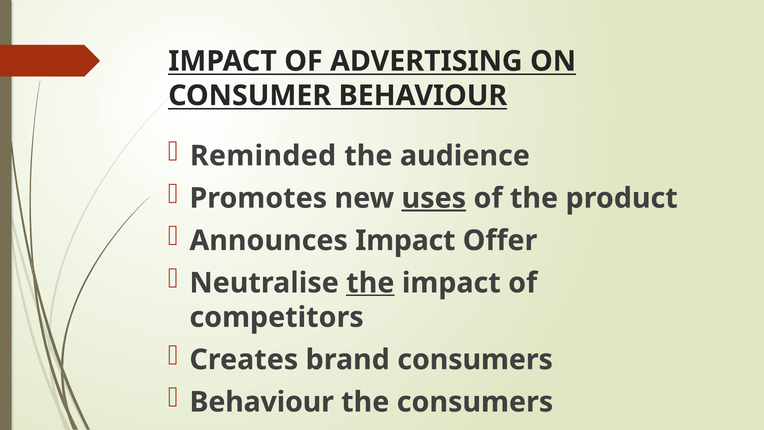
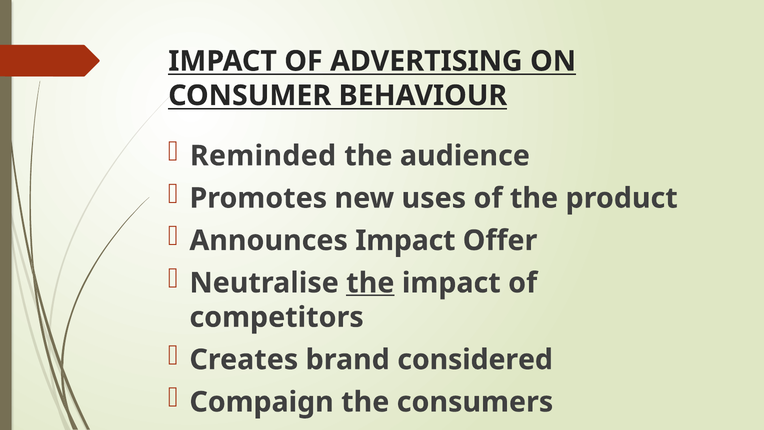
uses underline: present -> none (434, 198)
brand consumers: consumers -> considered (475, 360)
Behaviour: Behaviour -> Compaign (262, 402)
